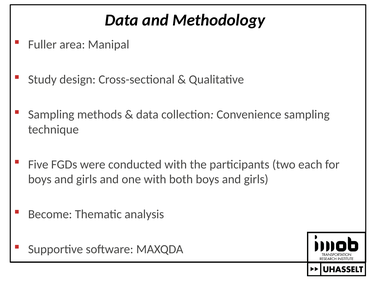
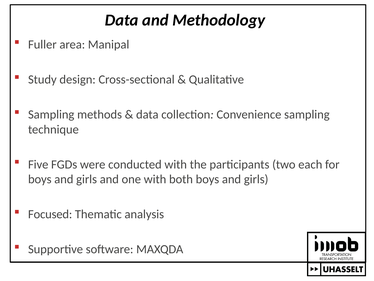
Become: Become -> Focused (50, 214)
